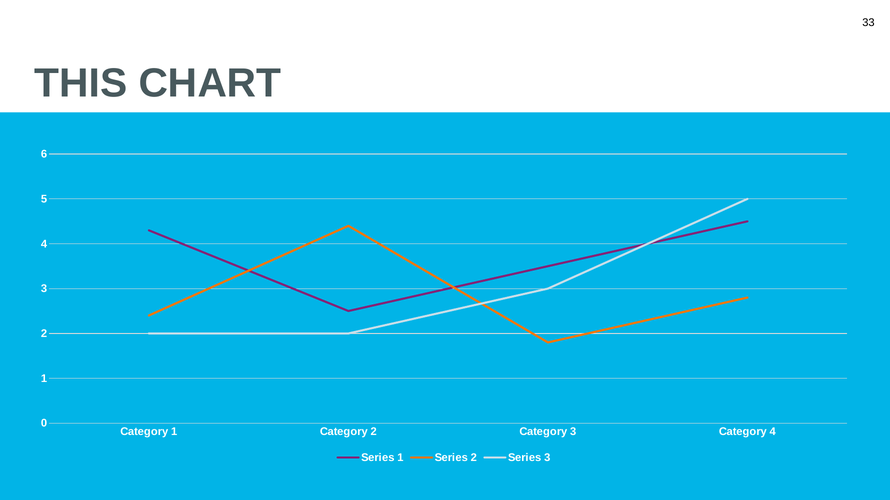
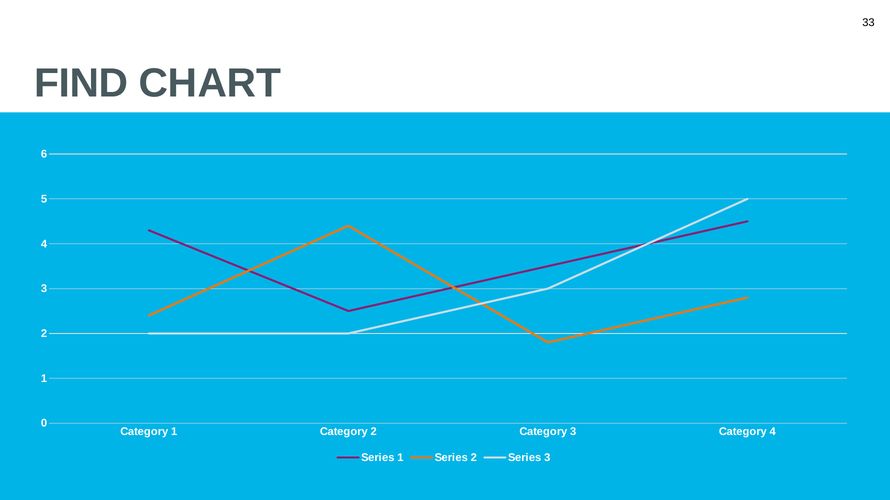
THIS: THIS -> FIND (81, 83)
